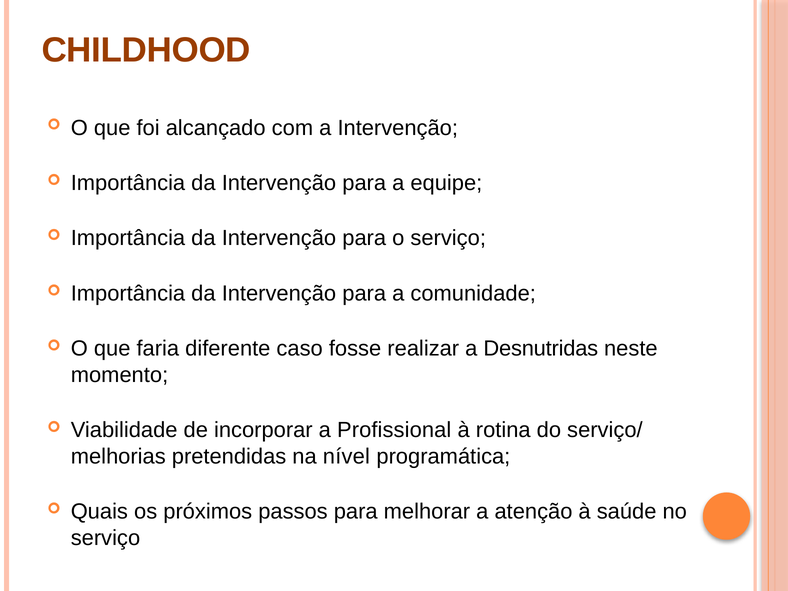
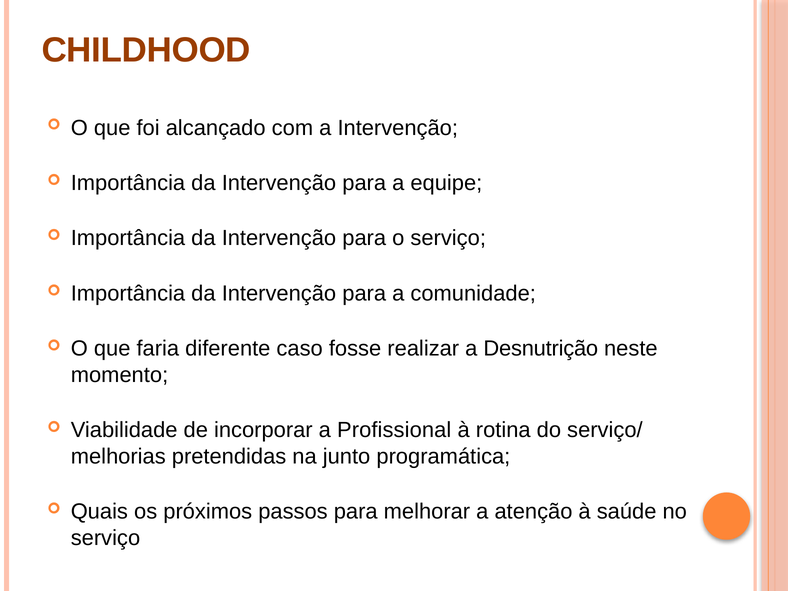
Desnutridas: Desnutridas -> Desnutrição (541, 349)
nível: nível -> junto (347, 456)
